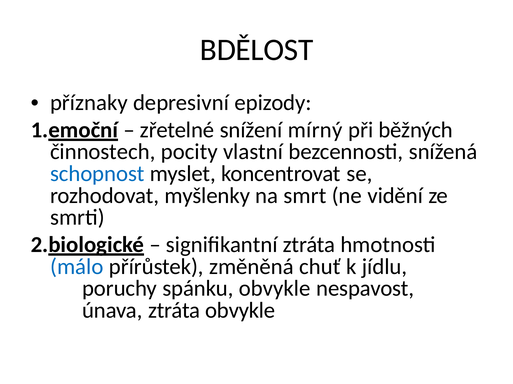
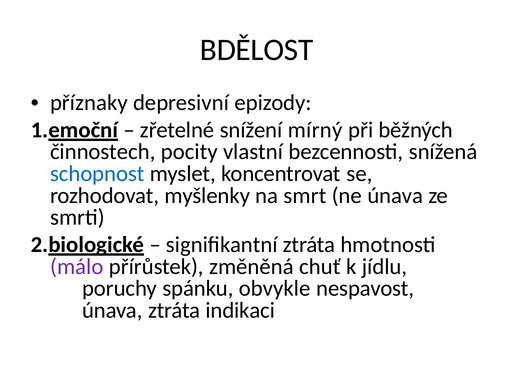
ne vidění: vidění -> únava (395, 196)
málo colour: blue -> purple (77, 267)
ztráta obvykle: obvykle -> indikaci (240, 311)
